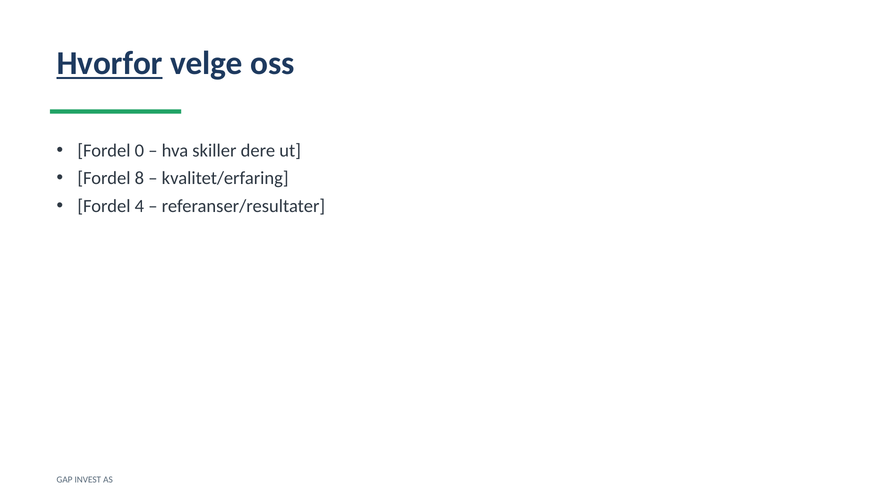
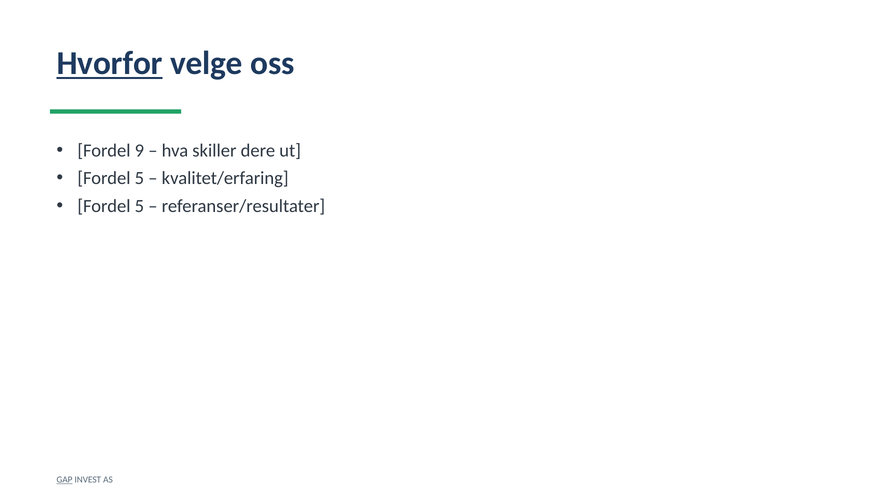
0: 0 -> 9 (139, 151)
8: 8 -> 5 (139, 178)
4: 4 -> 5 (139, 206)
GAP underline: none -> present (65, 480)
